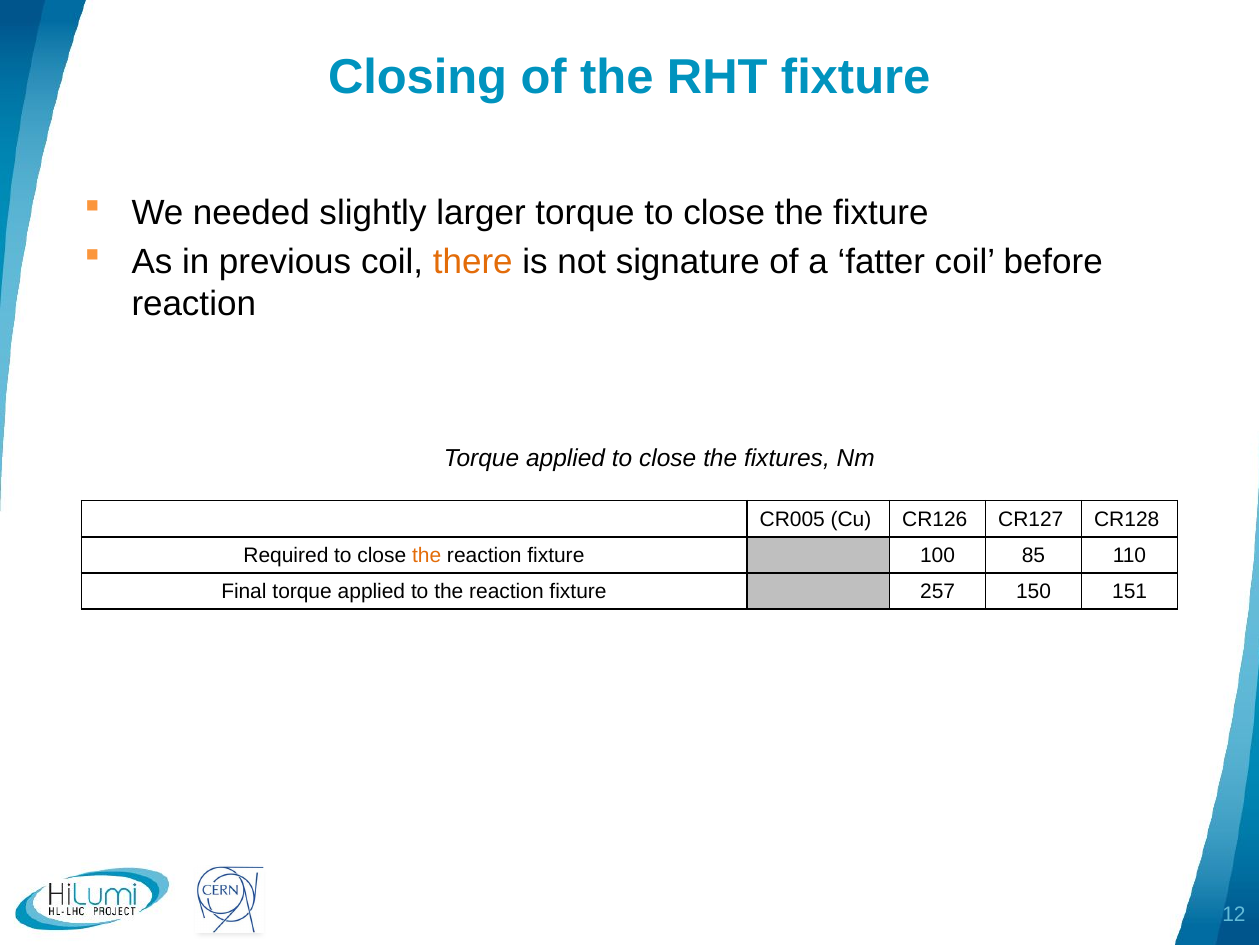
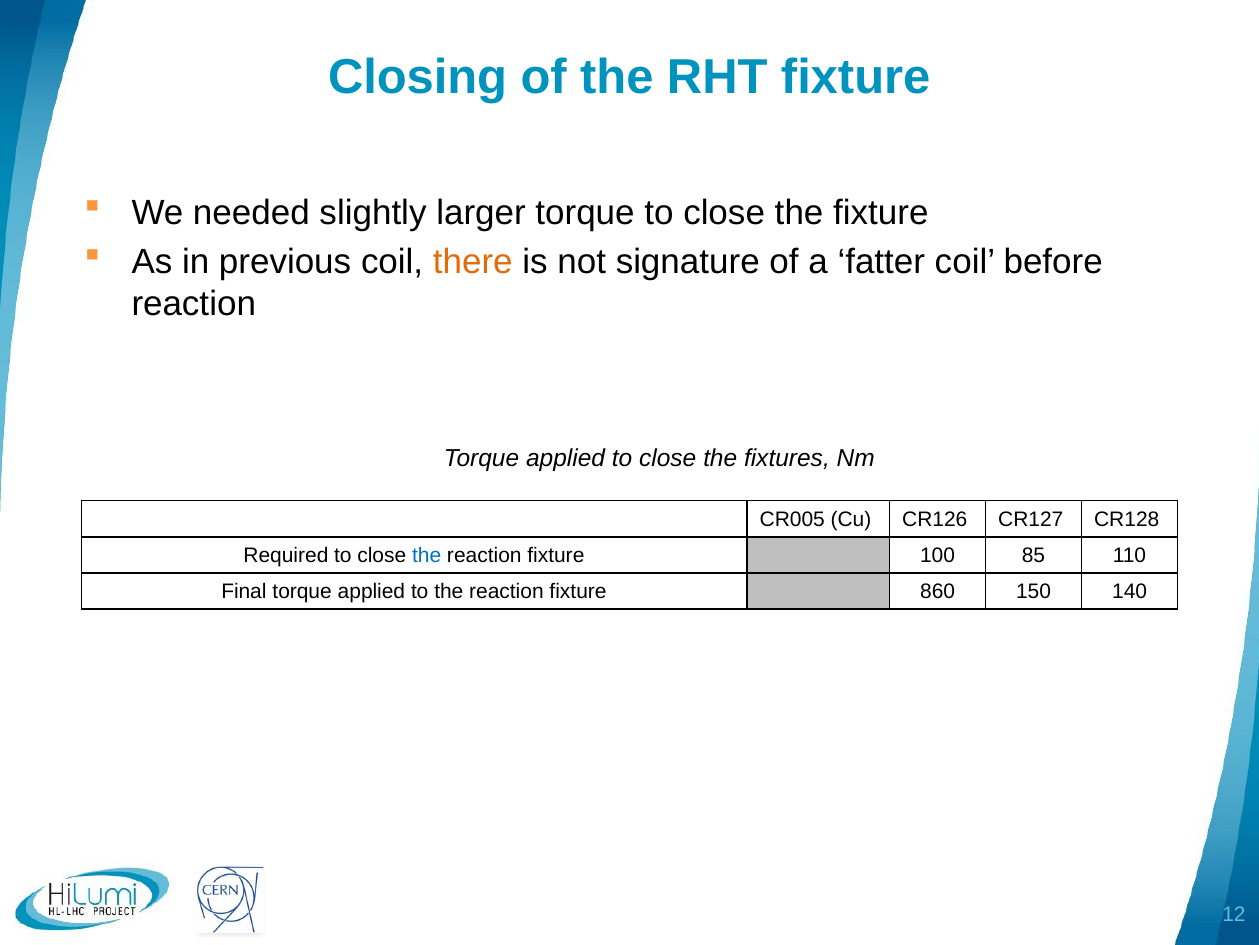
the colour: orange -> blue (427, 555)
257: 257 -> 860 (938, 591)
151: 151 -> 140 (1130, 591)
